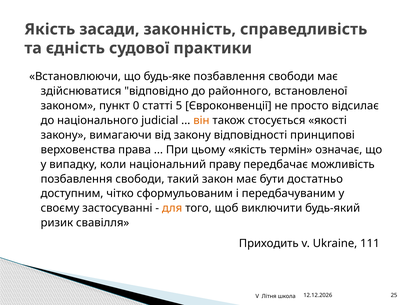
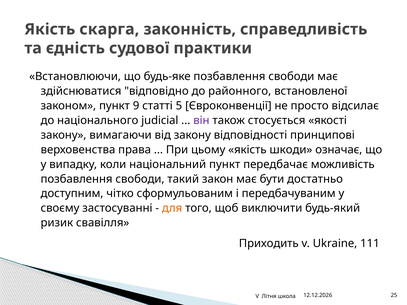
засади: засади -> скарга (109, 29)
0: 0 -> 9 (136, 106)
він colour: orange -> purple (201, 121)
термін: термін -> шкоди (291, 150)
національний праву: праву -> пункт (225, 164)
